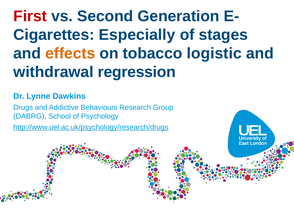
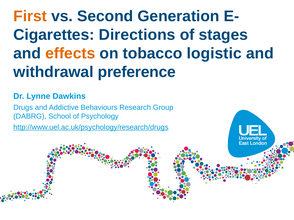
First colour: red -> orange (30, 16)
Especially: Especially -> Directions (137, 35)
regression: regression -> preference (137, 72)
